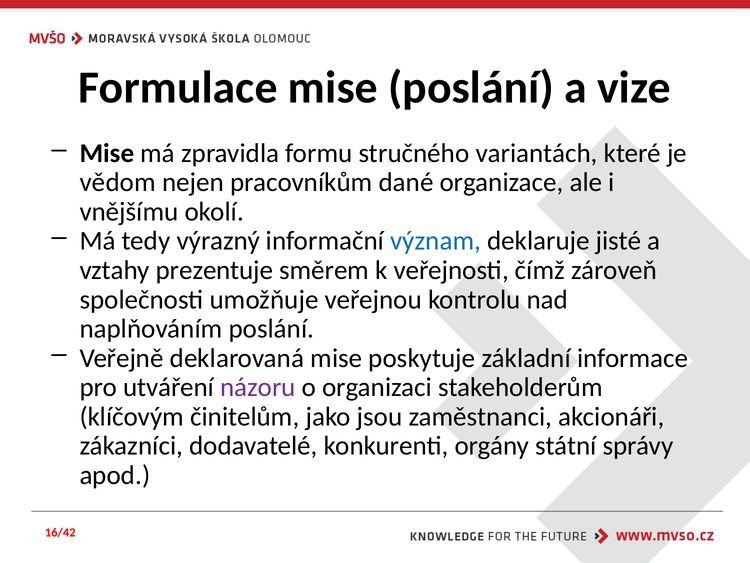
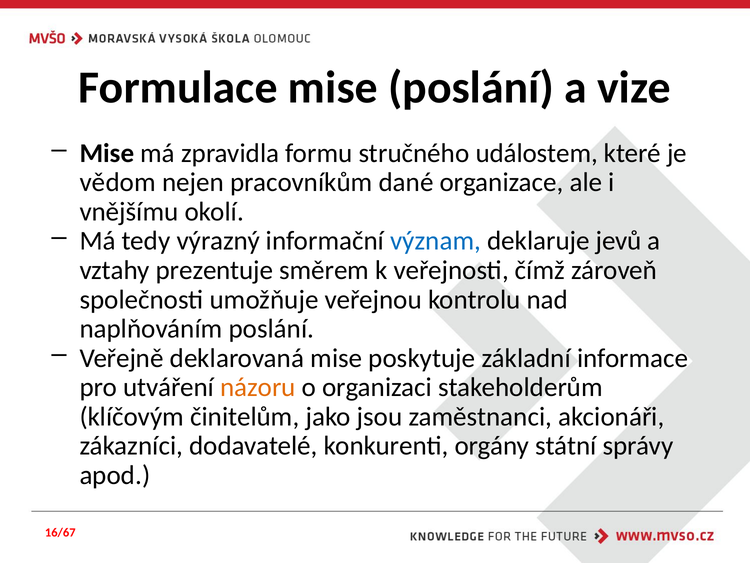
variantách: variantách -> událostem (537, 153)
jisté: jisté -> jevů (619, 241)
názoru colour: purple -> orange (258, 387)
16/42: 16/42 -> 16/67 (60, 532)
